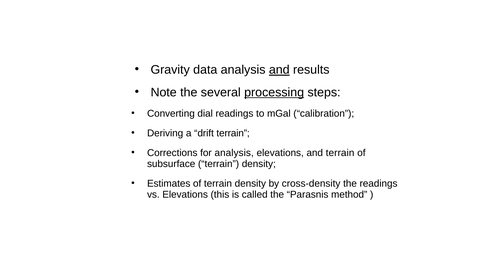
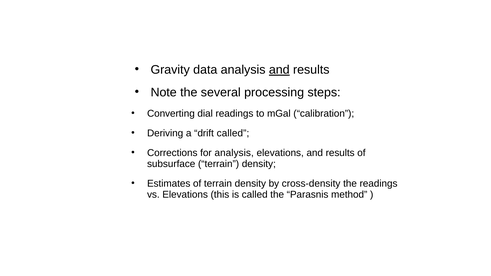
processing underline: present -> none (274, 92)
drift terrain: terrain -> called (233, 133)
elevations and terrain: terrain -> results (340, 153)
